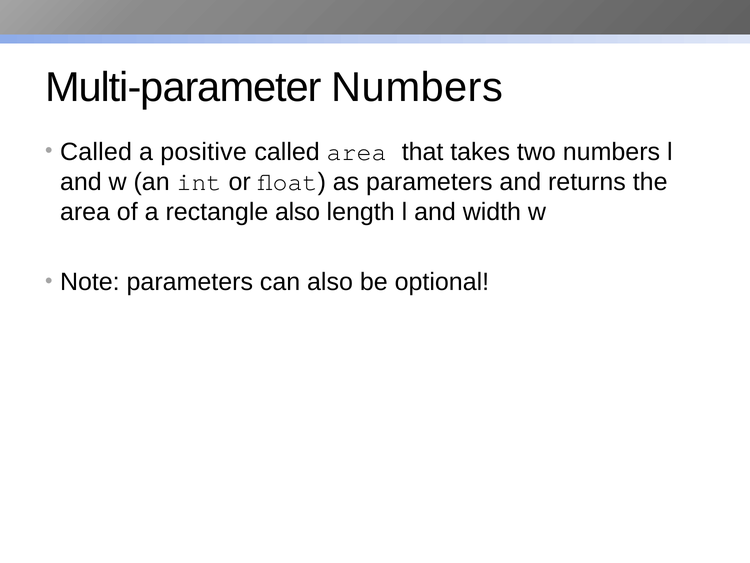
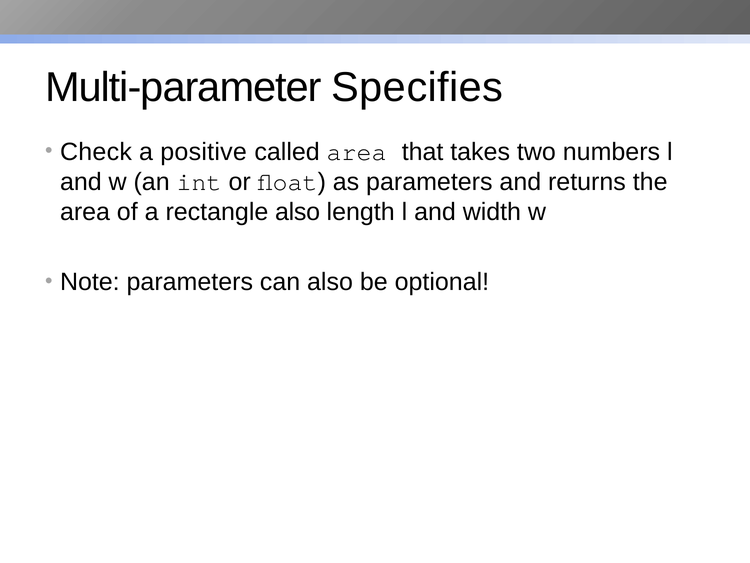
Multi-parameter Numbers: Numbers -> Specifies (417, 87)
Called: Called -> Check (96, 152)
